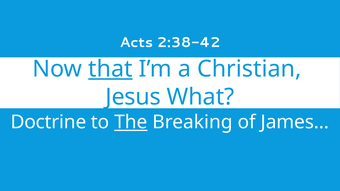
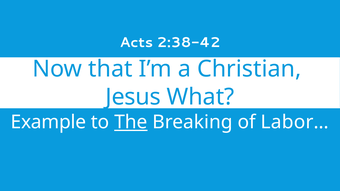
that underline: present -> none (110, 69)
Doctrine: Doctrine -> Example (48, 122)
James…: James… -> Labor… (295, 122)
